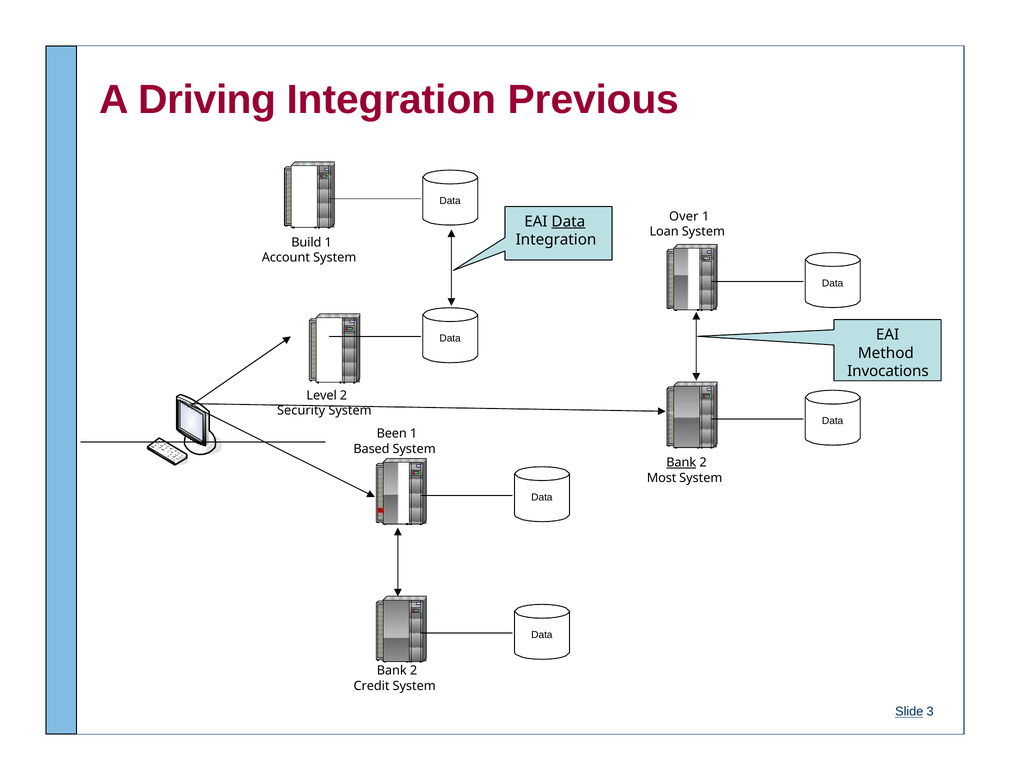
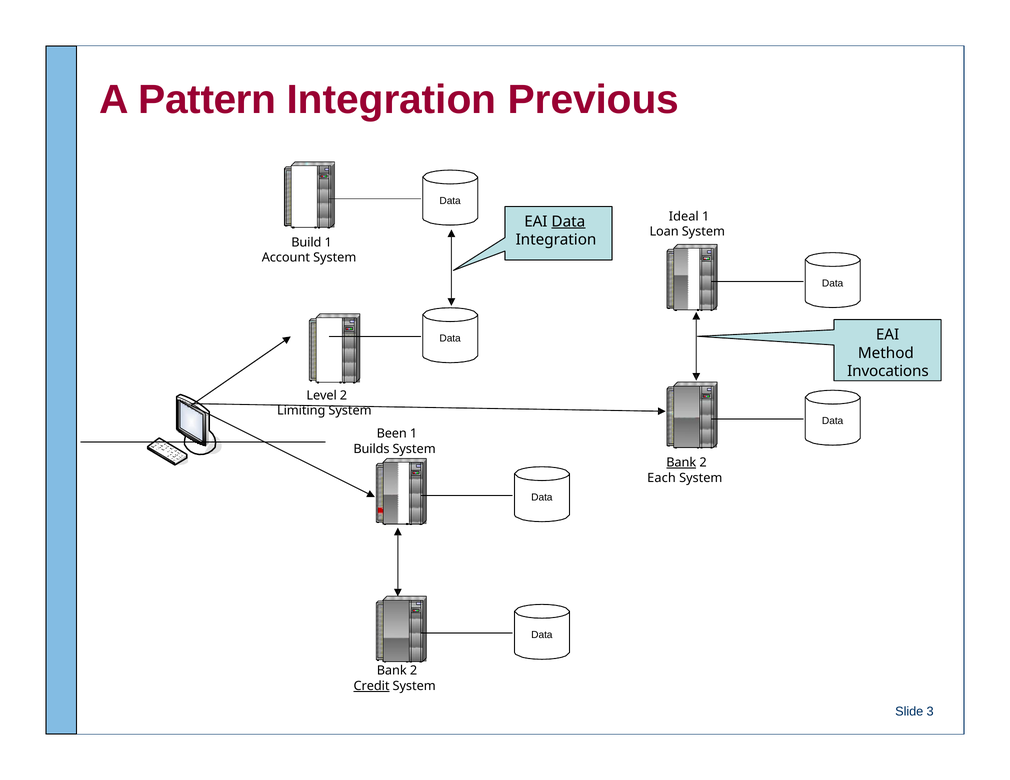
Driving: Driving -> Pattern (207, 100)
Over: Over -> Ideal (684, 216)
Security: Security -> Limiting (301, 411)
Based: Based -> Builds (371, 449)
Most: Most -> Each (661, 478)
Credit underline: none -> present (372, 686)
Slide underline: present -> none (909, 712)
